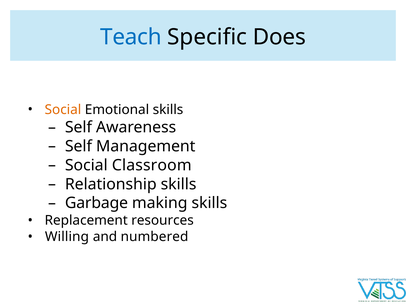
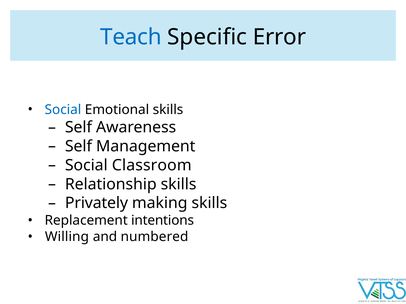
Does: Does -> Error (279, 37)
Social colour: orange -> blue (63, 110)
Garbage: Garbage -> Privately (96, 203)
resources: resources -> intentions (163, 221)
